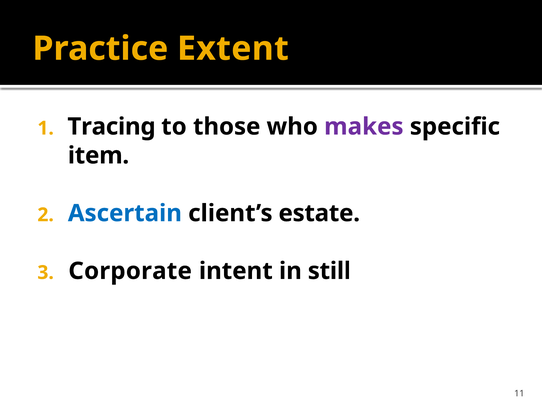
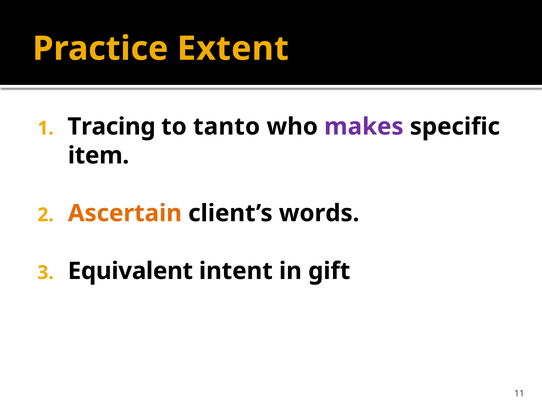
those: those -> tanto (227, 127)
Ascertain colour: blue -> orange (125, 214)
estate: estate -> words (319, 214)
Corporate: Corporate -> Equivalent (130, 271)
still: still -> gift (329, 271)
